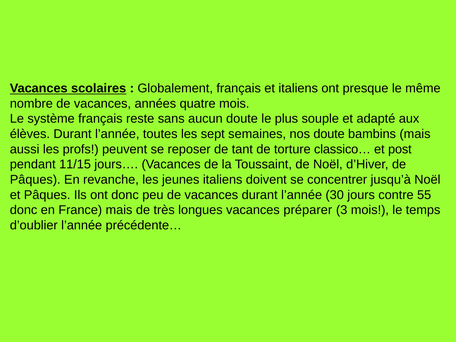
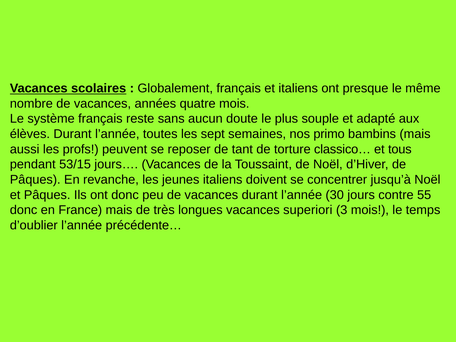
nos doute: doute -> primo (329, 134)
post: post -> tous (400, 149)
11/15: 11/15 -> 53/15 (75, 164)
préparer: préparer -> superiori (308, 210)
